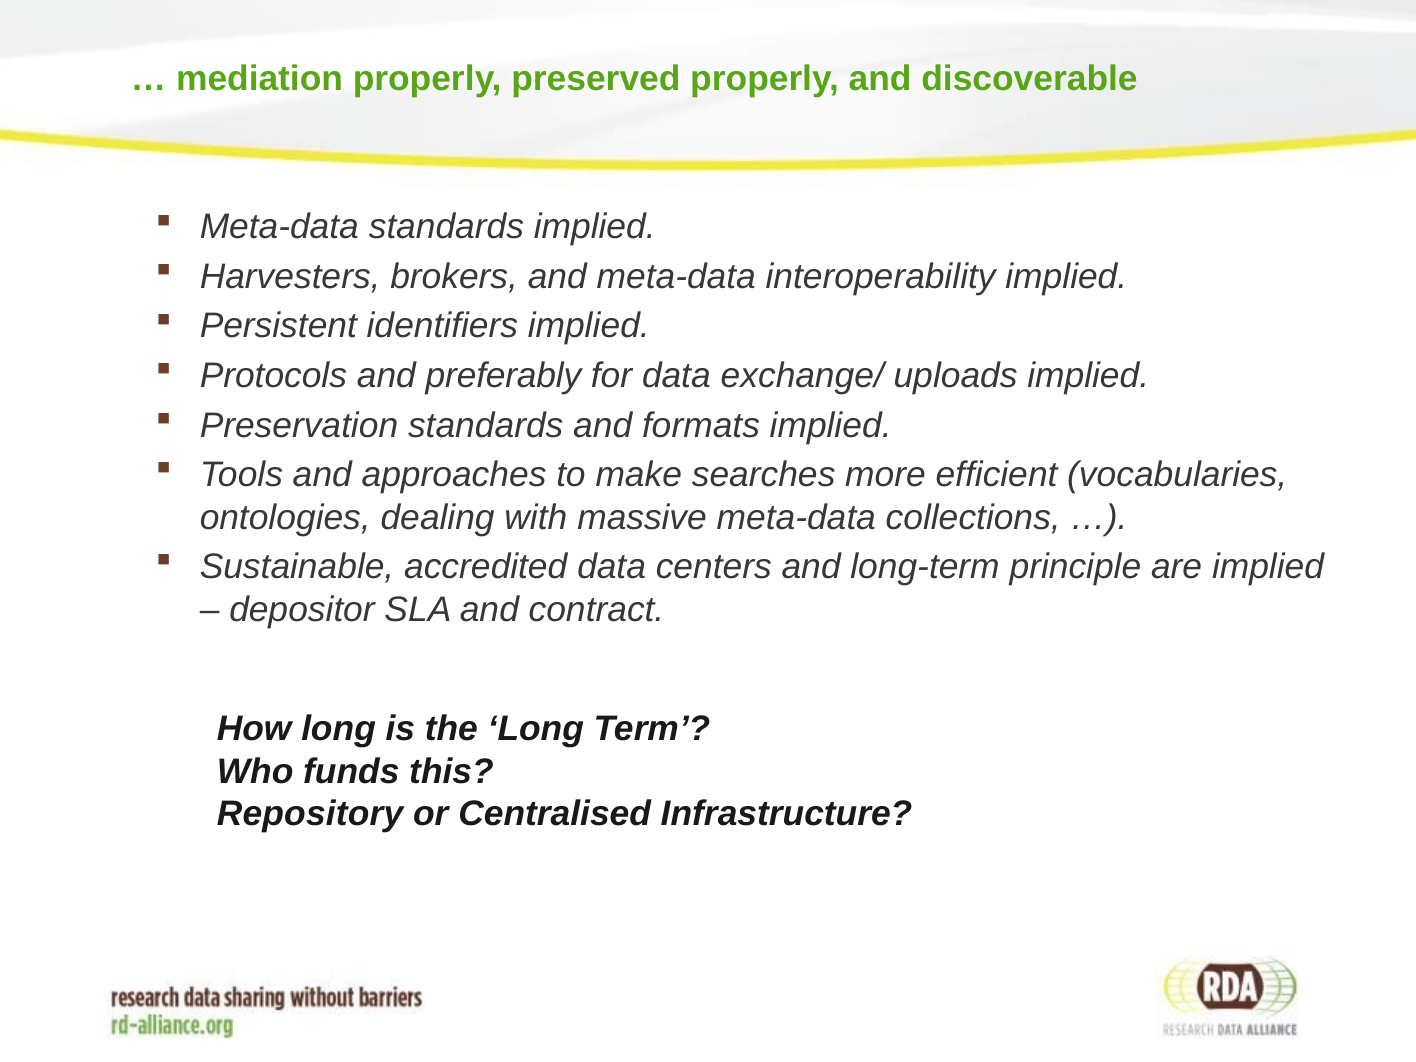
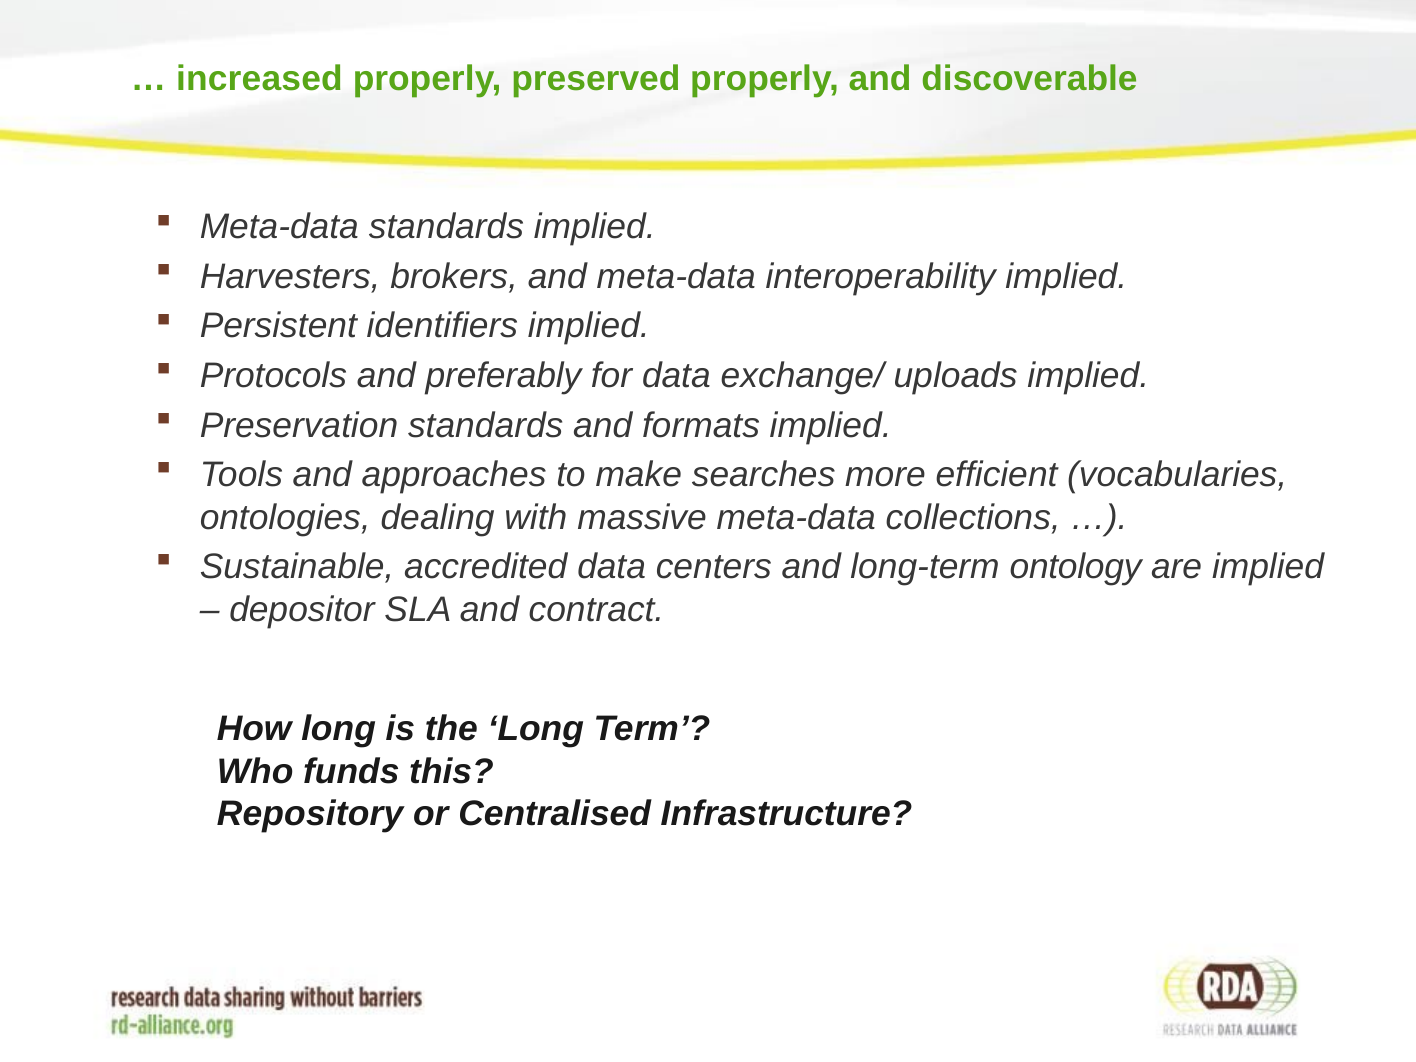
mediation: mediation -> increased (259, 78)
principle: principle -> ontology (1076, 567)
